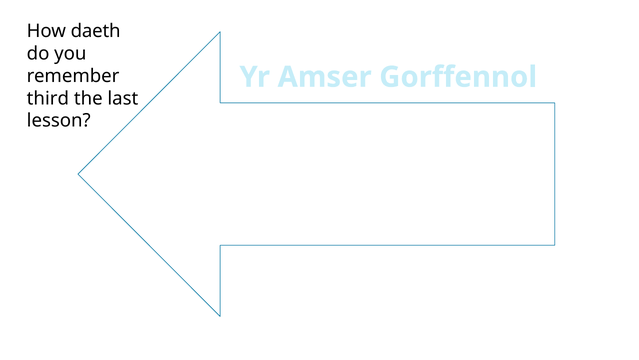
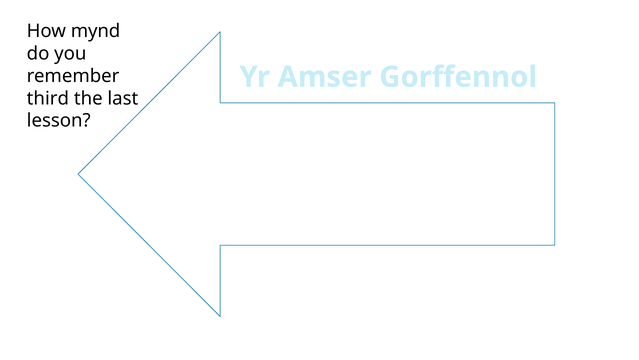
daeth: daeth -> mynd (96, 31)
